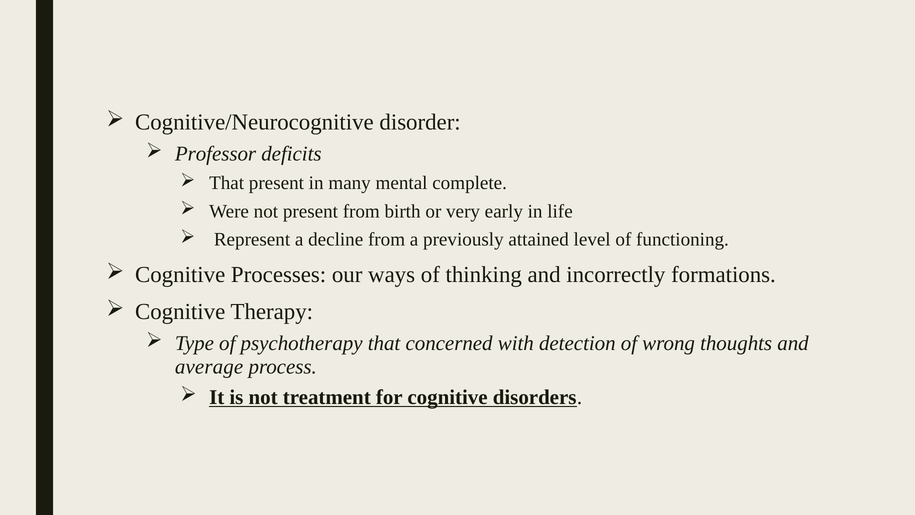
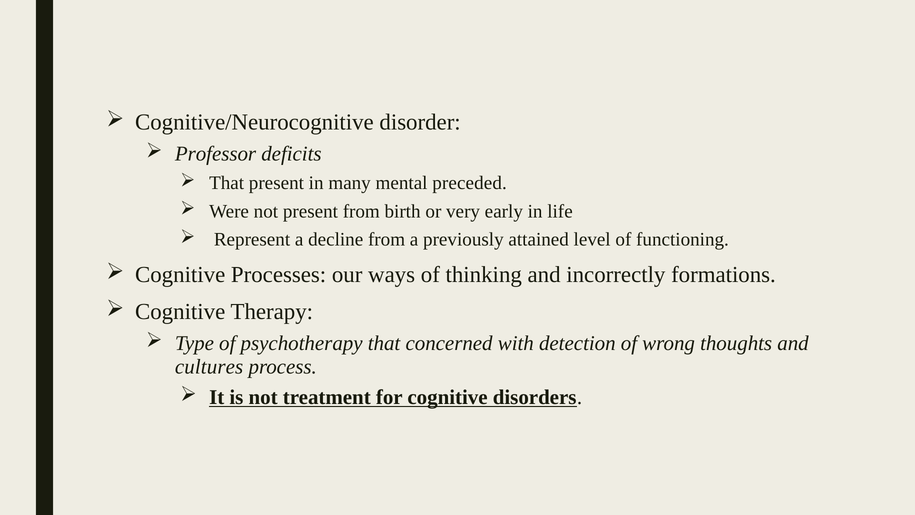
complete: complete -> preceded (470, 183)
average: average -> cultures (209, 367)
